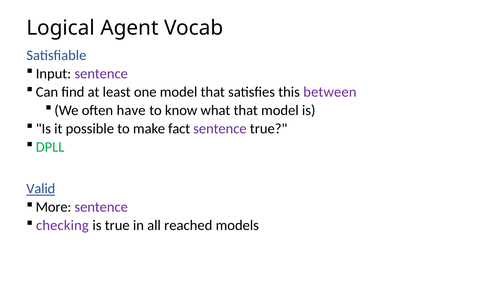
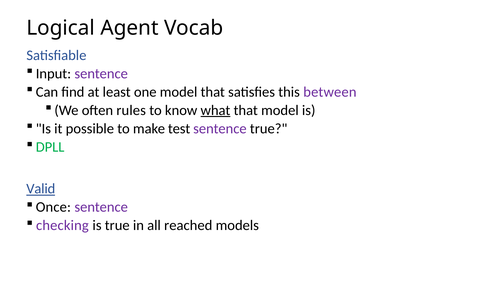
have: have -> rules (131, 110)
what underline: none -> present (215, 110)
fact: fact -> test (179, 129)
More: More -> Once (53, 207)
